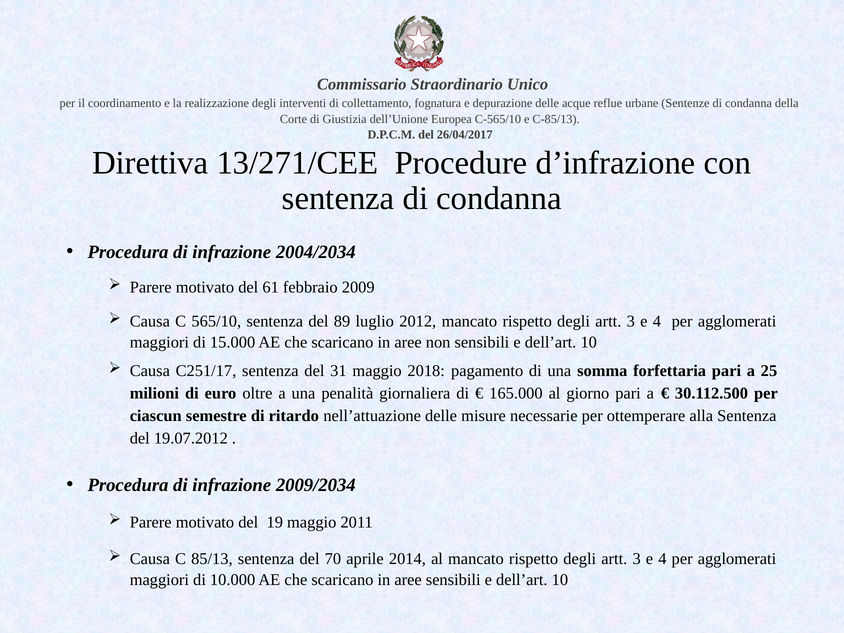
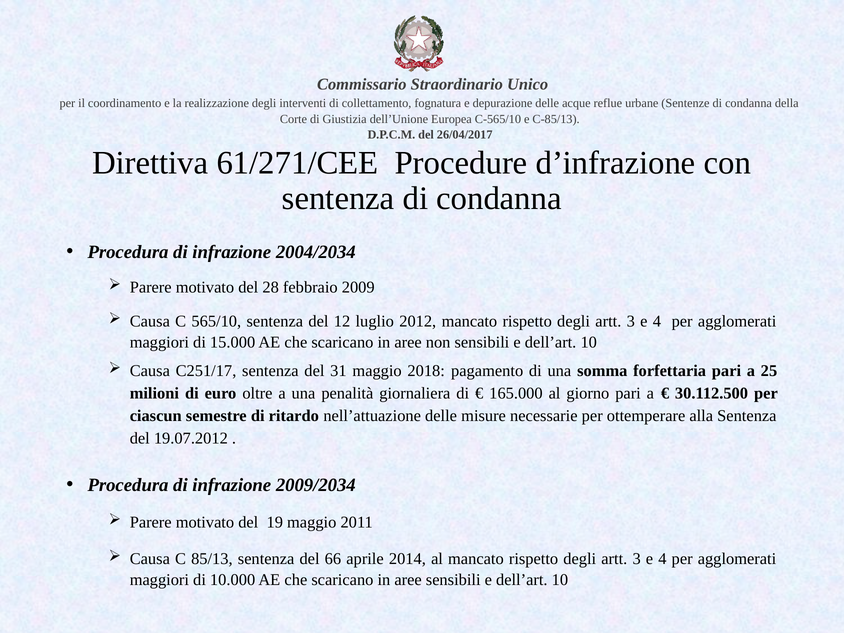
13/271/CEE: 13/271/CEE -> 61/271/CEE (298, 163)
61: 61 -> 28 (271, 287)
89: 89 -> 12 (342, 321)
70: 70 -> 66 (333, 559)
